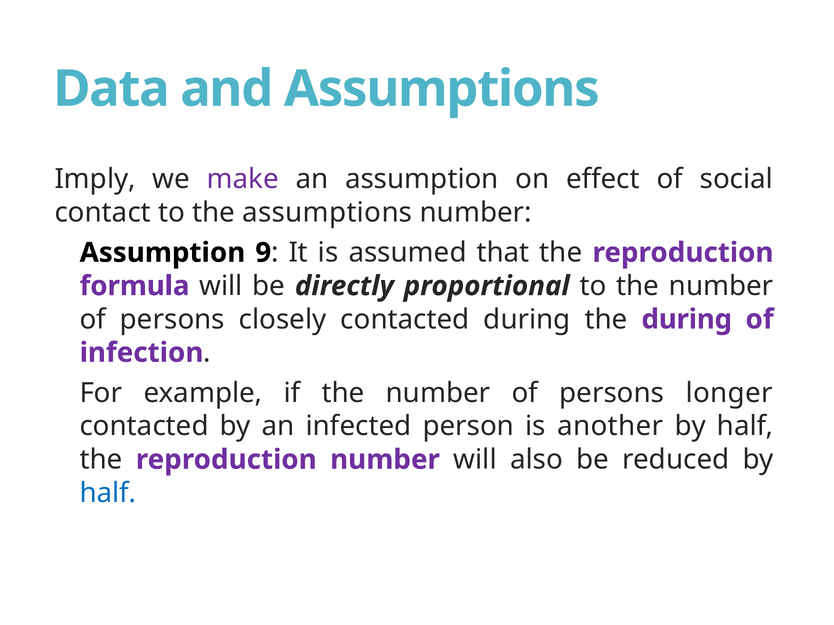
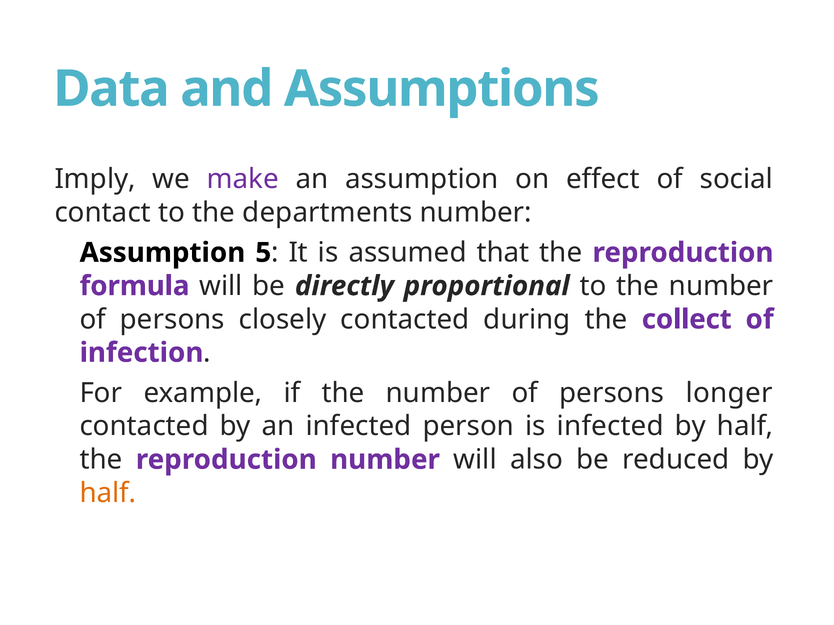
the assumptions: assumptions -> departments (327, 213)
9: 9 -> 5 (263, 253)
the during: during -> collect (687, 320)
is another: another -> infected (610, 427)
half colour: blue -> orange (108, 493)
